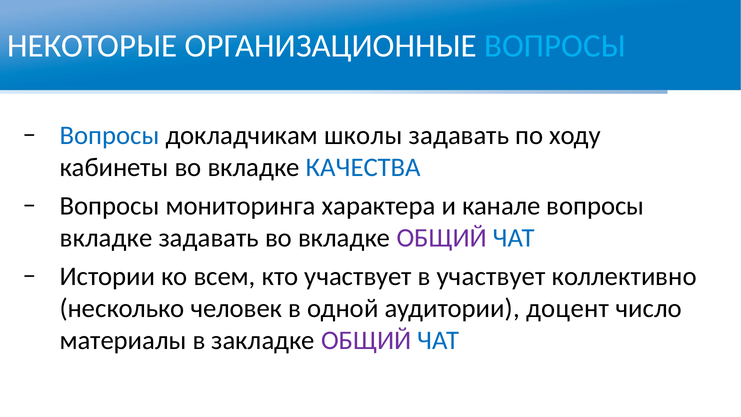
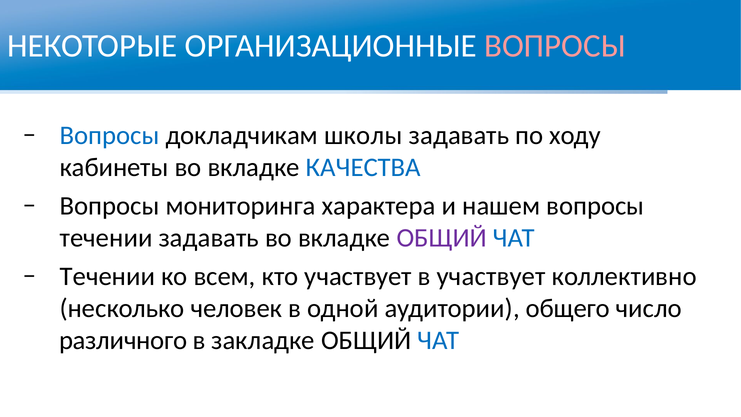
ВОПРОСЫ colour: light blue -> pink (555, 46)
канале: канале -> нашем (501, 206)
вкладке: вкладке -> течении (106, 238)
Истории: Истории -> Течении (107, 276)
доцент: доцент -> общего (568, 308)
материалы: материалы -> различного (123, 340)
ОБЩИЙ colour: purple -> black (366, 340)
